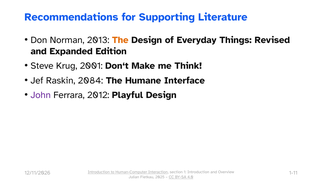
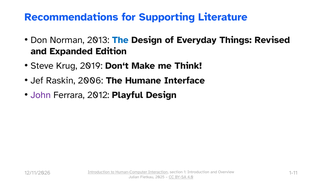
The colour: orange -> blue (120, 40)
2001: 2001 -> 2019 (91, 66)
2084: 2084 -> 2006 (91, 81)
